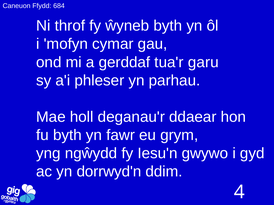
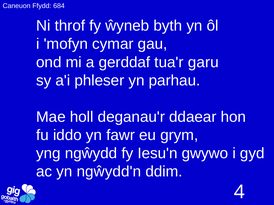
fu byth: byth -> iddo (67, 135)
dorrwyd'n: dorrwyd'n -> ngŵydd'n (109, 172)
